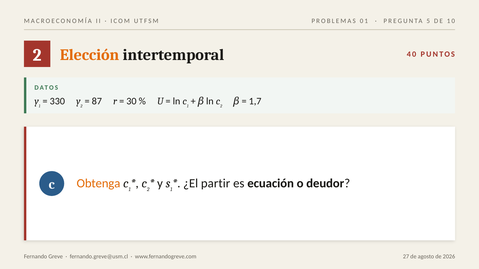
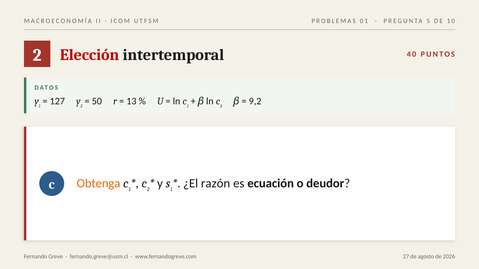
Elección colour: orange -> red (90, 55)
330: 330 -> 127 (57, 101)
87: 87 -> 50 (97, 101)
30: 30 -> 13 (131, 101)
1,7: 1,7 -> 9,2 (255, 101)
partir: partir -> razón (216, 184)
